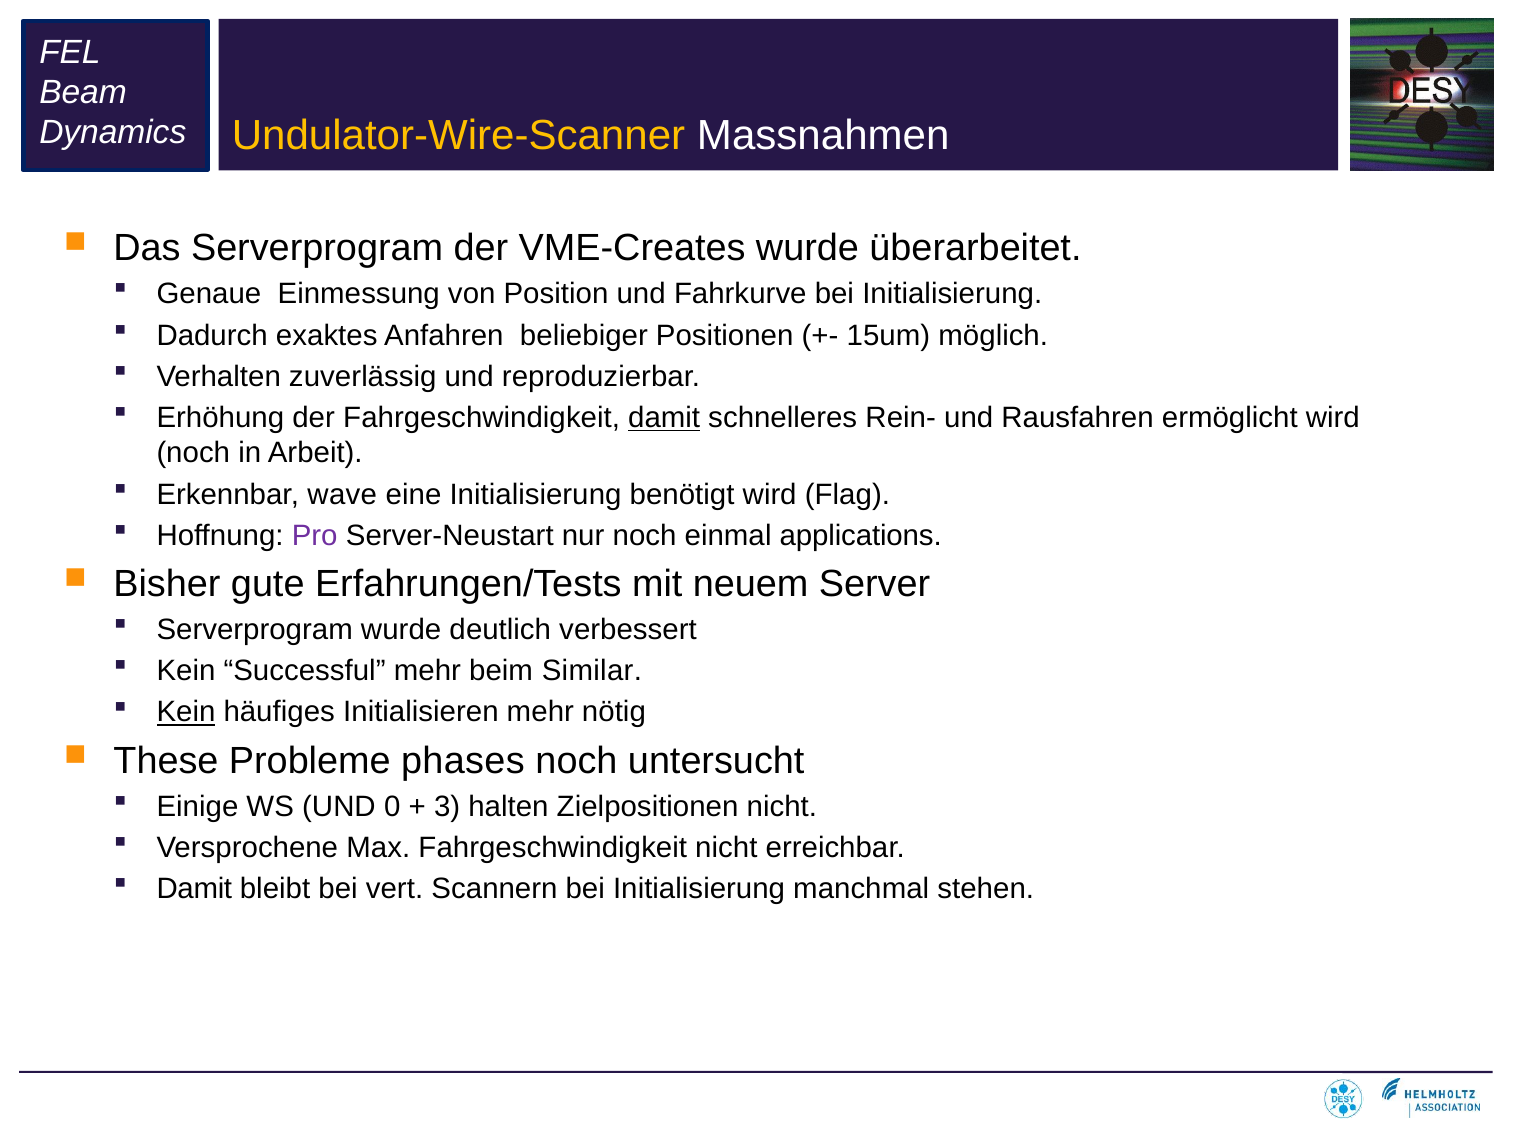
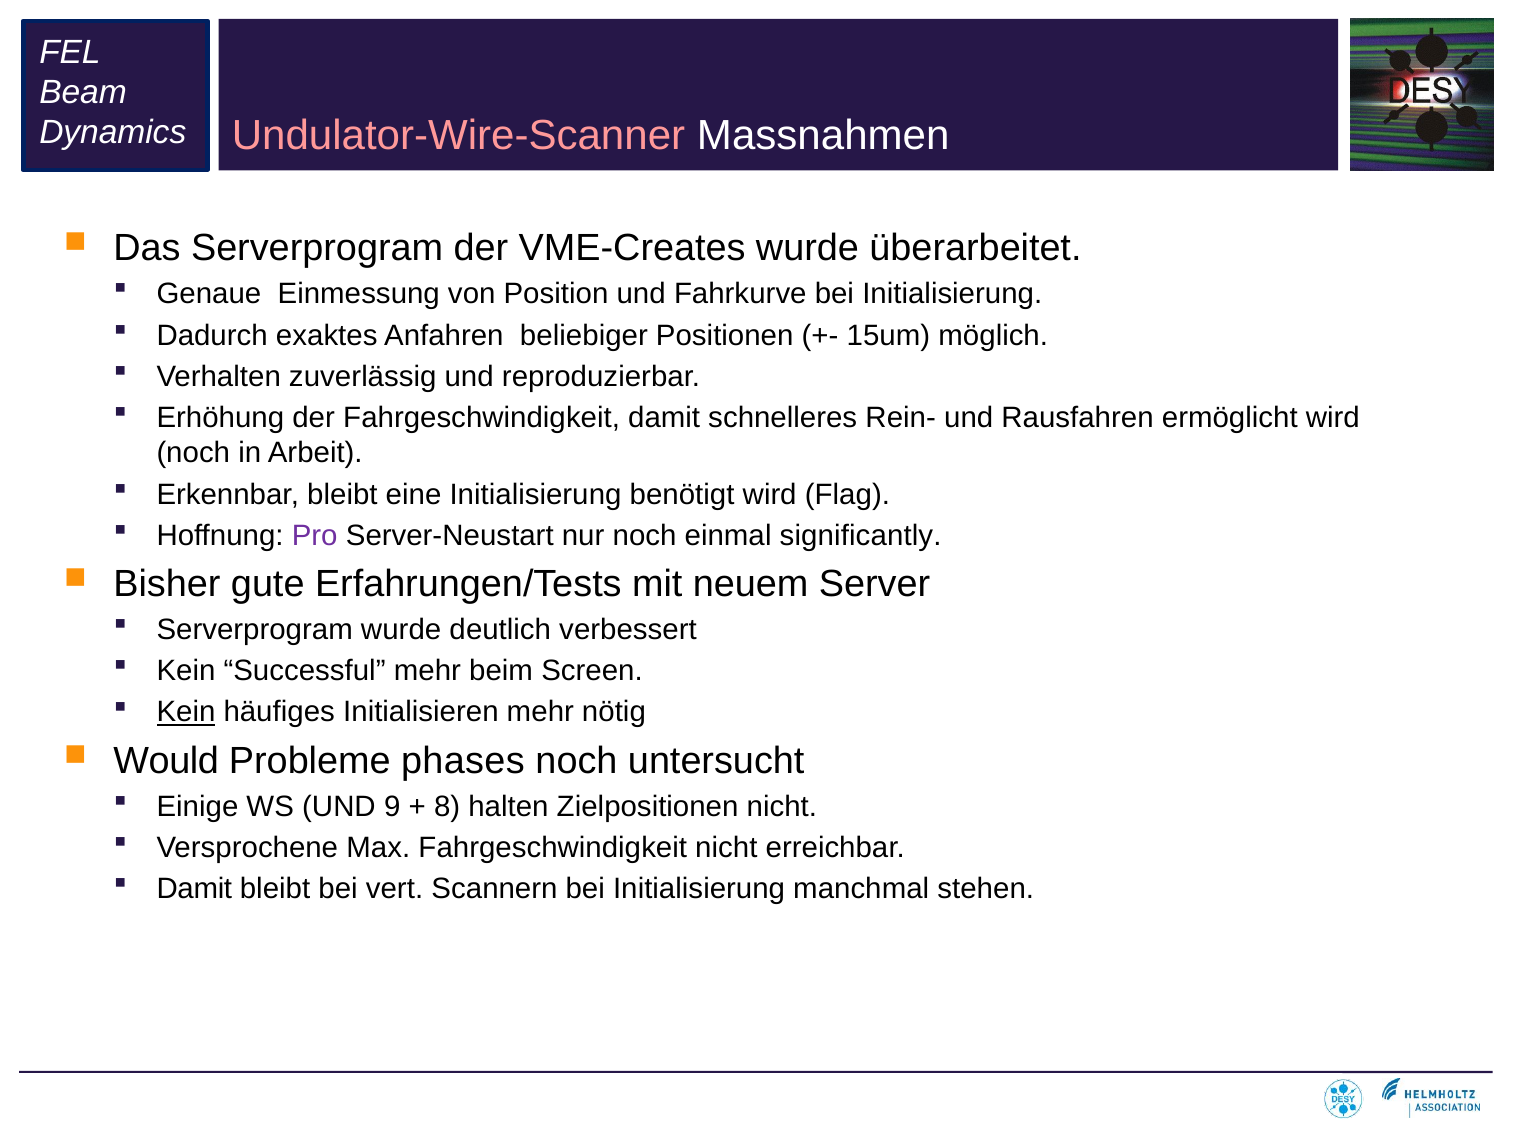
Undulator-Wire-Scanner colour: yellow -> pink (458, 136)
damit underline: present -> none (664, 418)
Erkennbar wave: wave -> bleibt (342, 494)
applications: applications -> significantly (861, 535)
Similar: Similar -> Screen (592, 671)
These: These -> Would (166, 761)
0: 0 -> 9 (392, 806)
3: 3 -> 8 (447, 806)
